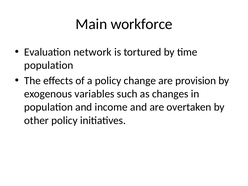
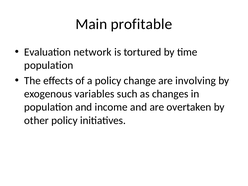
workforce: workforce -> profitable (141, 24)
provision: provision -> involving (196, 81)
